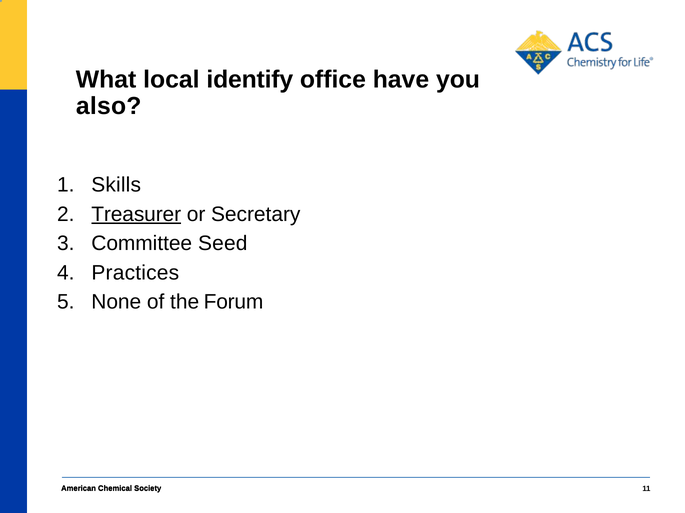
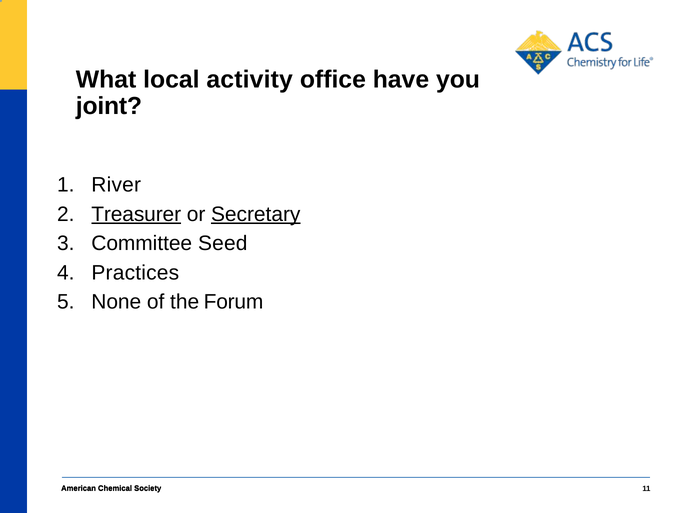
identify: identify -> activity (250, 80)
also: also -> joint (109, 106)
Skills: Skills -> River (116, 185)
Secretary underline: none -> present (256, 215)
